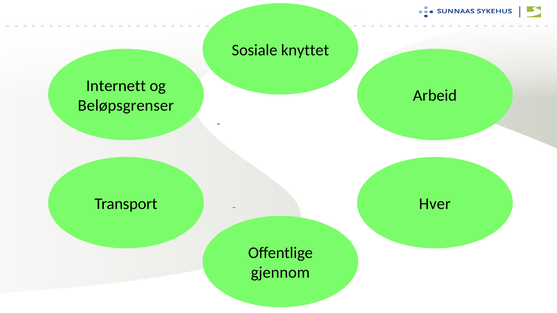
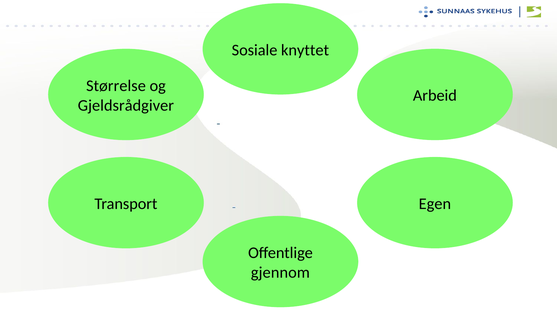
Internett: Internett -> Størrelse (116, 86)
Beløpsgrenser: Beløpsgrenser -> Gjeldsrådgiver (126, 105)
Hver: Hver -> Egen (435, 204)
